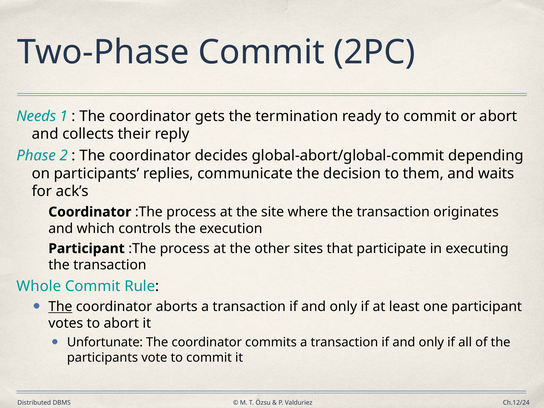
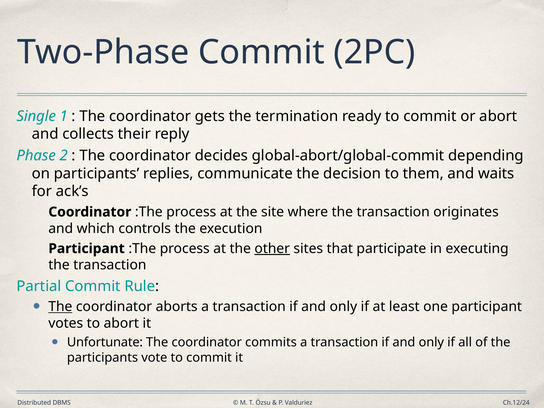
Needs: Needs -> Single (36, 116)
other underline: none -> present (272, 249)
Whole: Whole -> Partial (39, 286)
